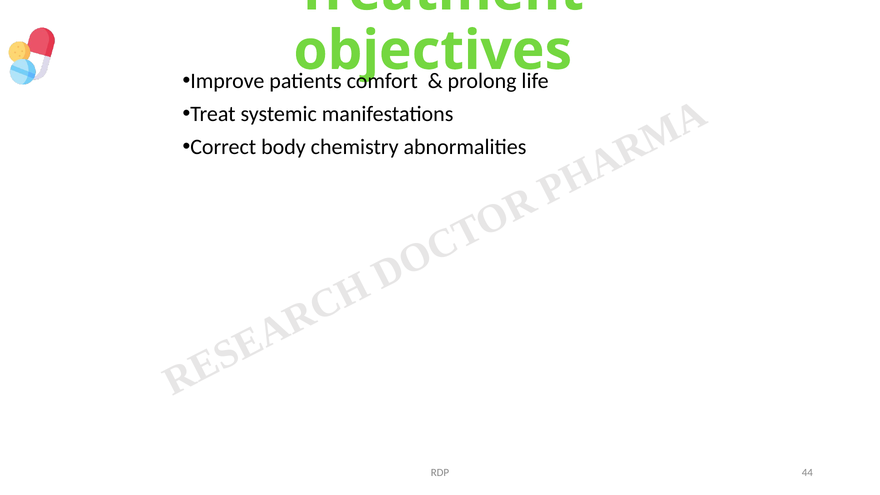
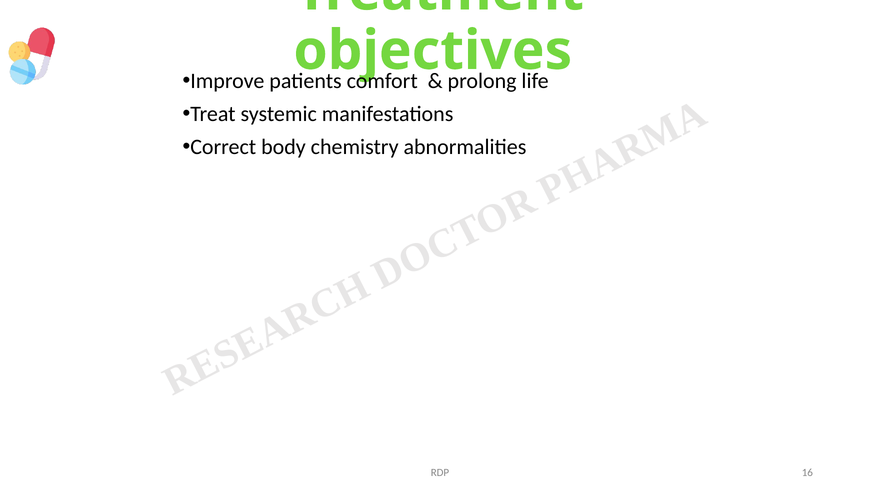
44: 44 -> 16 (807, 473)
